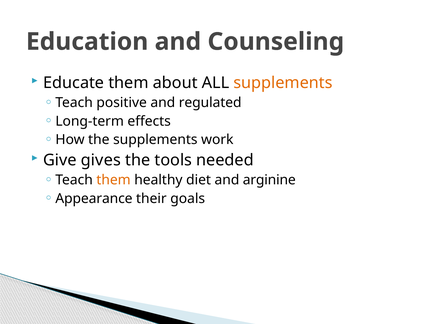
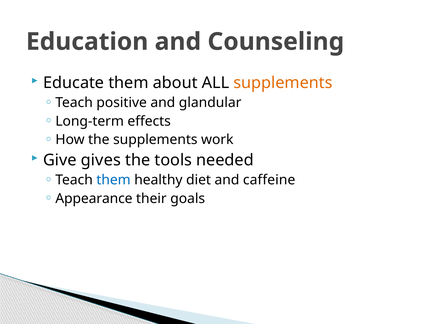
regulated: regulated -> glandular (210, 103)
them colour: orange -> blue (114, 180)
arginine: arginine -> caffeine (269, 180)
